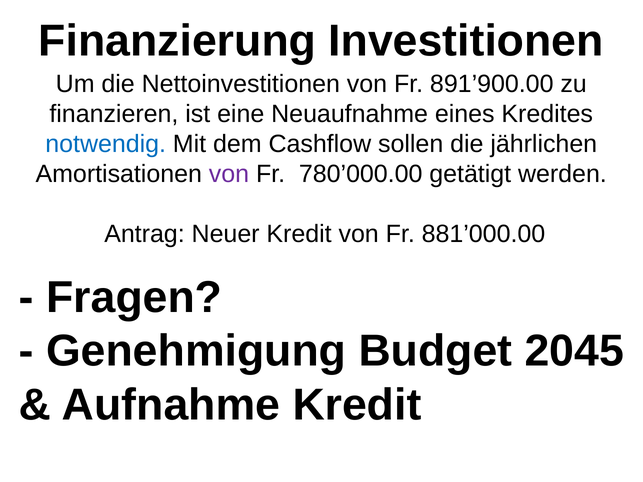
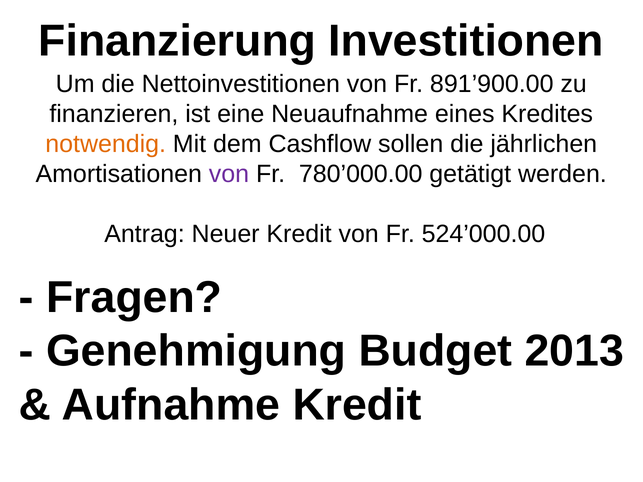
notwendig colour: blue -> orange (106, 144)
881’000.00: 881’000.00 -> 524’000.00 (483, 234)
2045: 2045 -> 2013 (574, 351)
